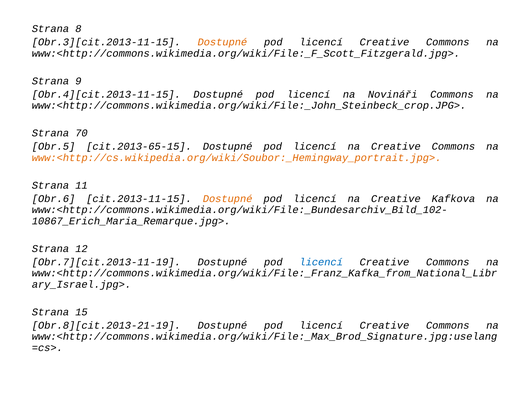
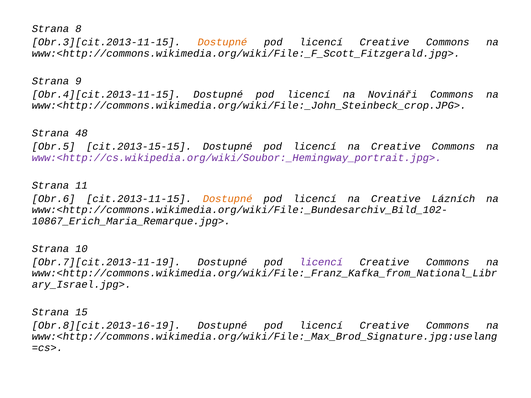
70: 70 -> 48 (81, 133)
cit.2013-65-15: cit.2013-65-15 -> cit.2013-15-15 (139, 147)
www:<http://cs.wikipedia.org/wiki/Soubor:_Hemingway_portrait.jpg> colour: orange -> purple (237, 158)
Kafkova: Kafkova -> Lázních (453, 199)
12: 12 -> 10 (81, 249)
licencí colour: blue -> purple (321, 262)
Obr.8][cit.2013-21-19: Obr.8][cit.2013-21-19 -> Obr.8][cit.2013-16-19 (106, 326)
